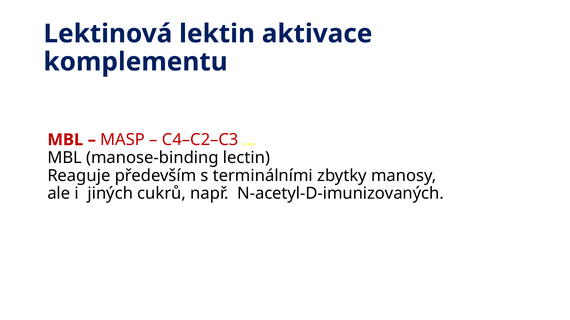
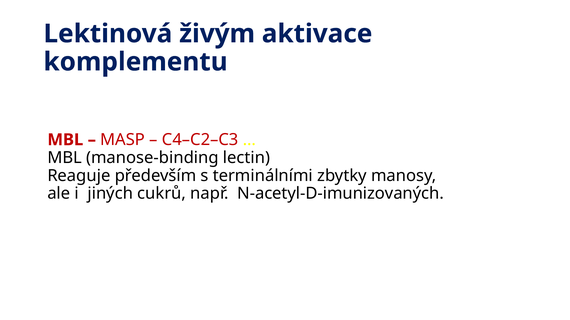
lektin: lektin -> živým (217, 34)
